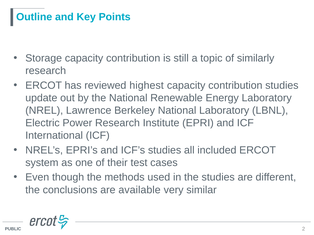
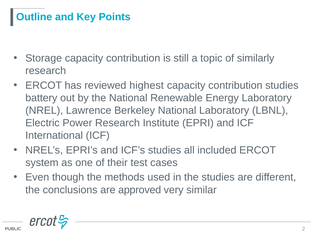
update: update -> battery (41, 98)
available: available -> approved (140, 190)
